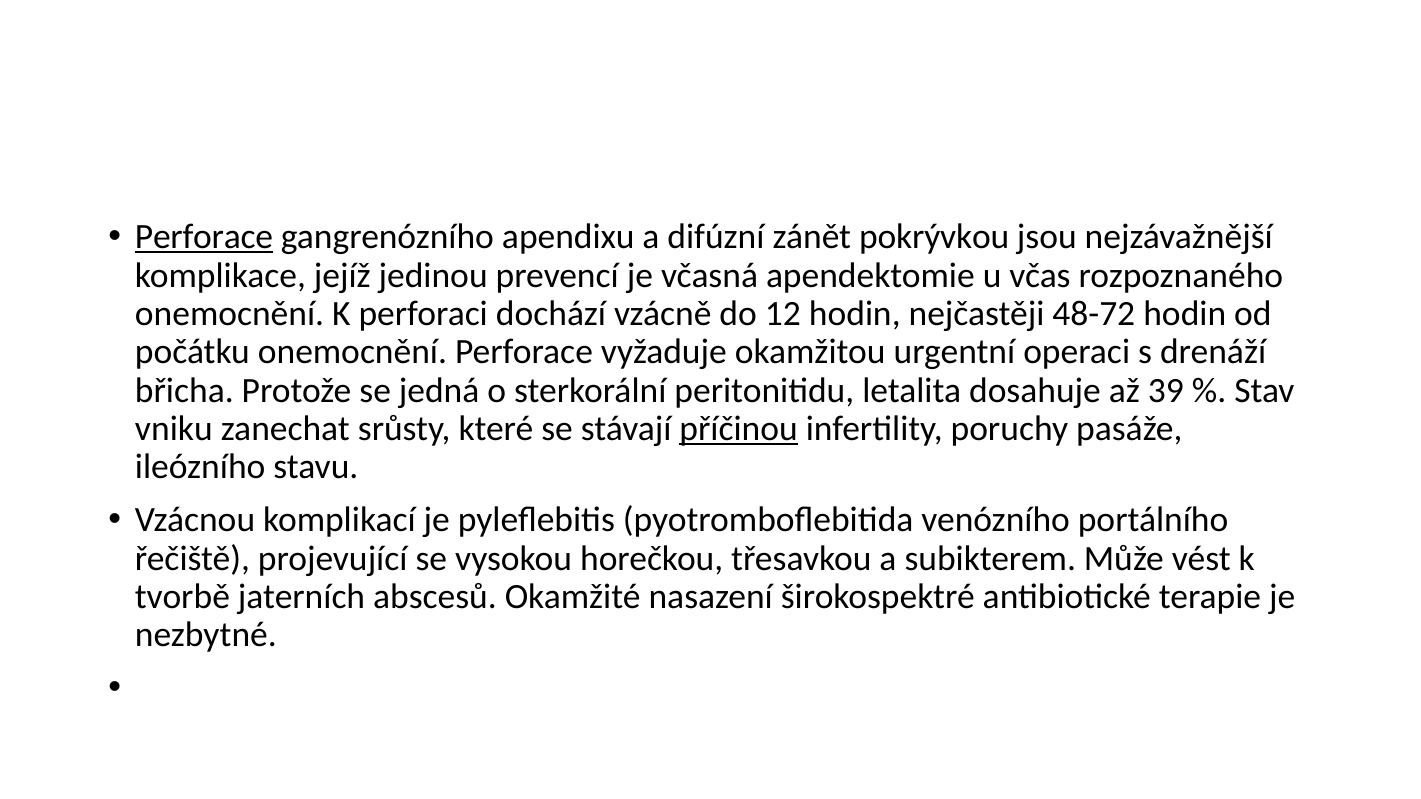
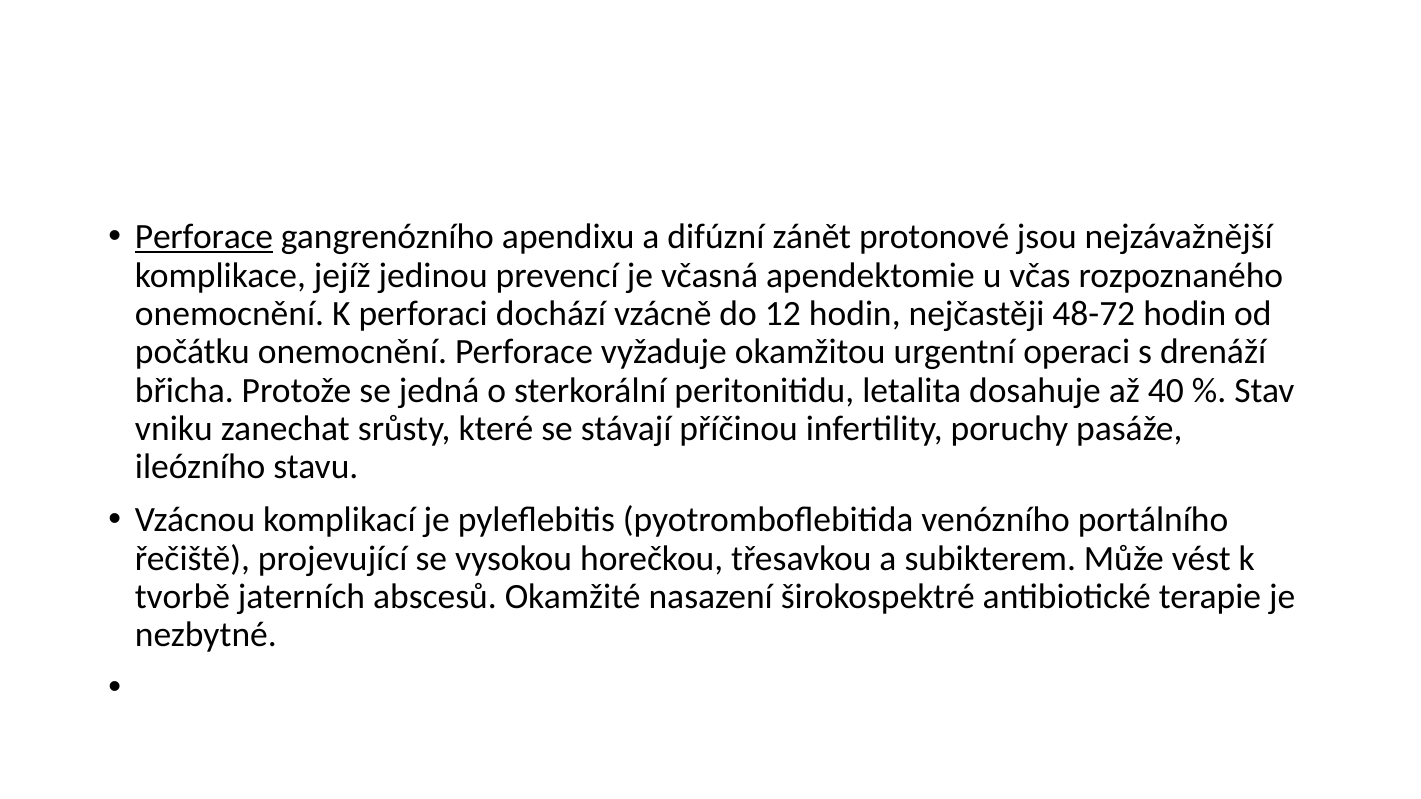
pokrývkou: pokrývkou -> protonové (934, 237)
39: 39 -> 40 (1166, 390)
příčinou underline: present -> none (739, 429)
